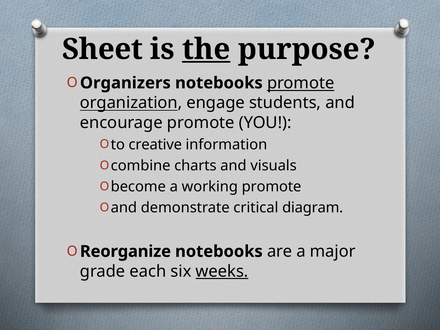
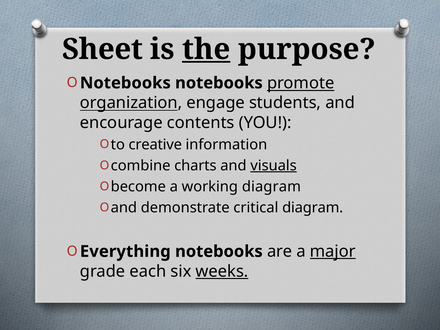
Organizers: Organizers -> Notebooks (125, 83)
encourage promote: promote -> contents (201, 123)
visuals underline: none -> present (274, 166)
working promote: promote -> diagram (271, 187)
Reorganize: Reorganize -> Everything (125, 251)
major underline: none -> present (333, 251)
